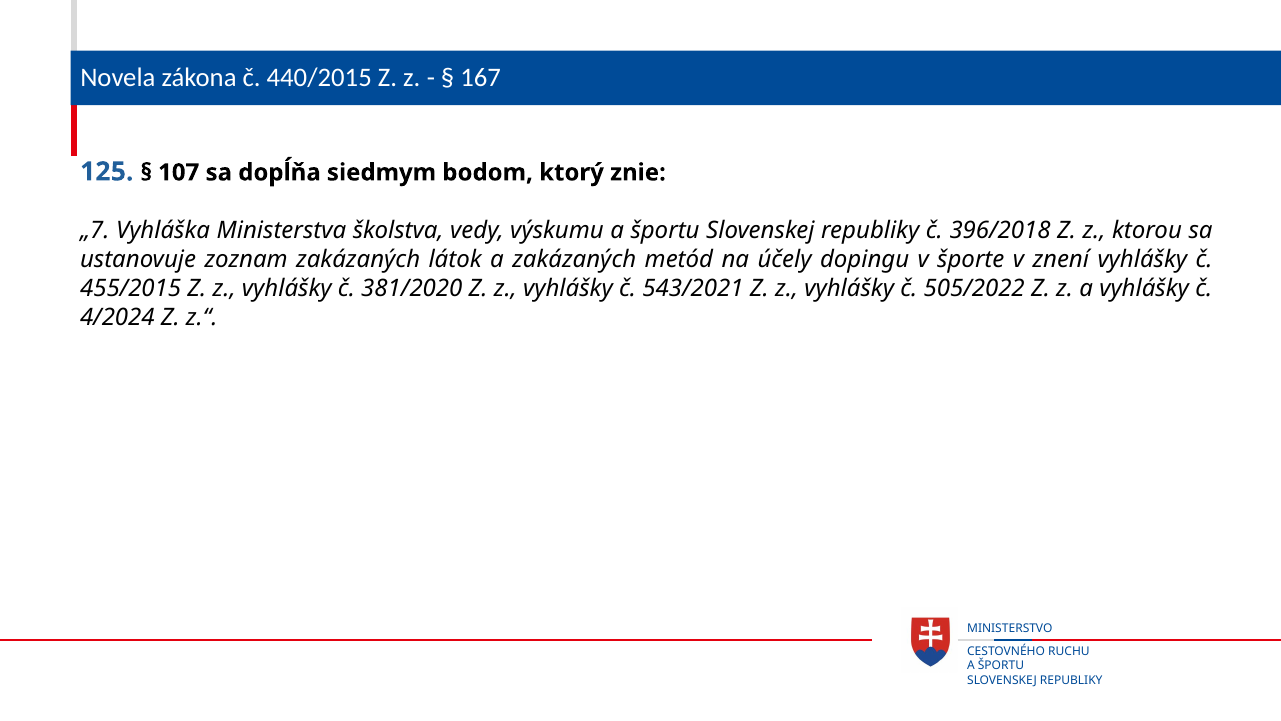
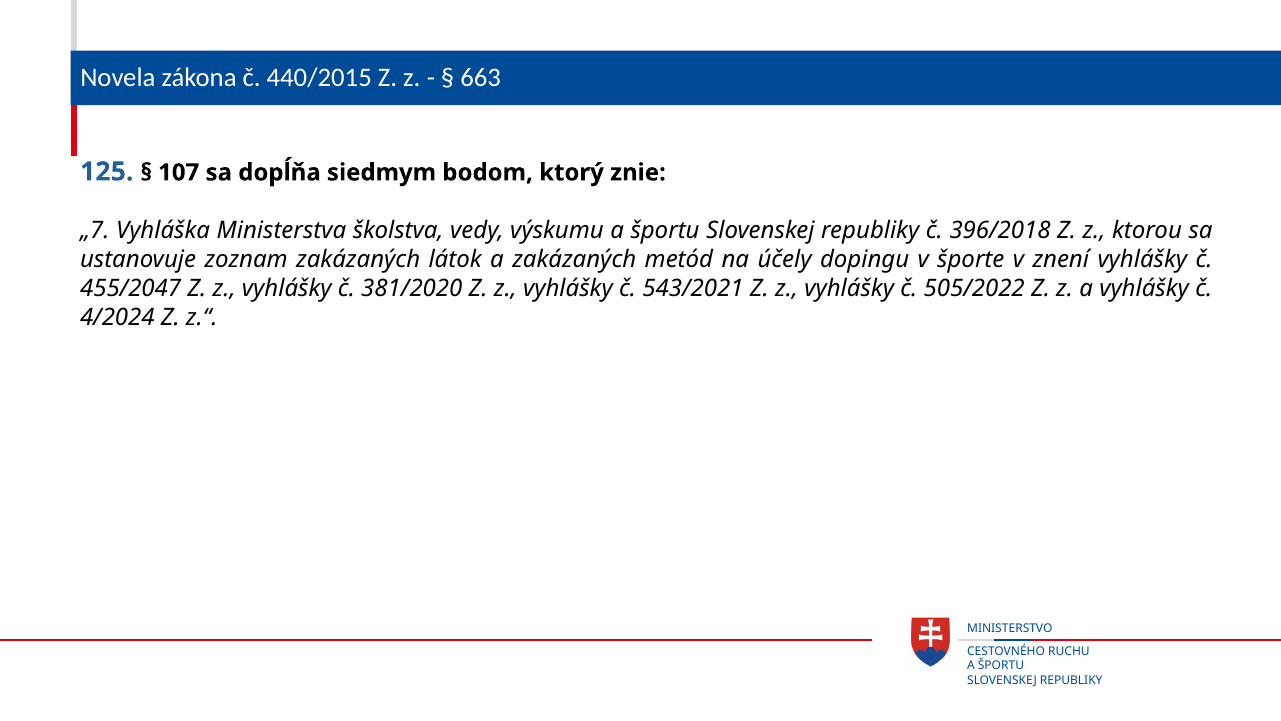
167: 167 -> 663 (481, 78)
455/2015: 455/2015 -> 455/2047 (131, 288)
